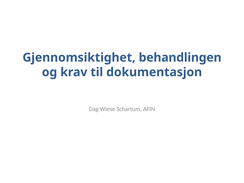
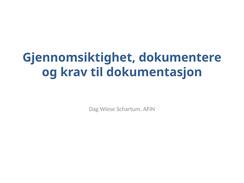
behandlingen: behandlingen -> dokumentere (180, 58)
